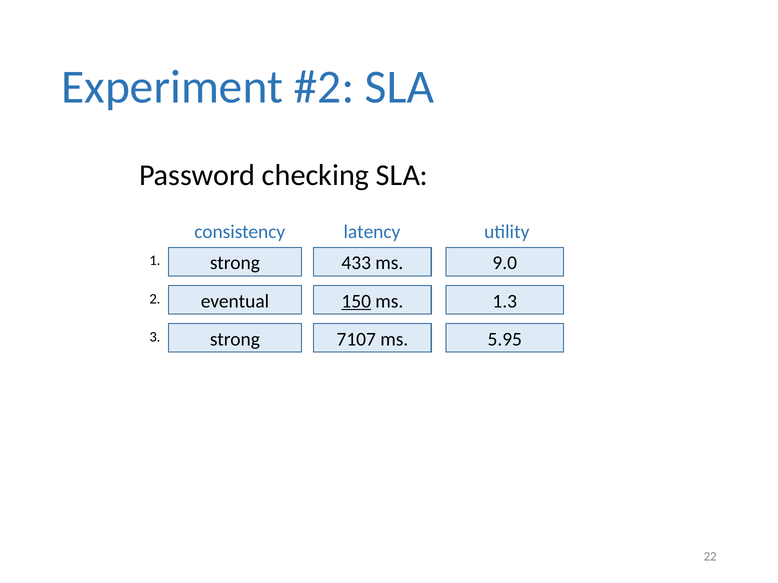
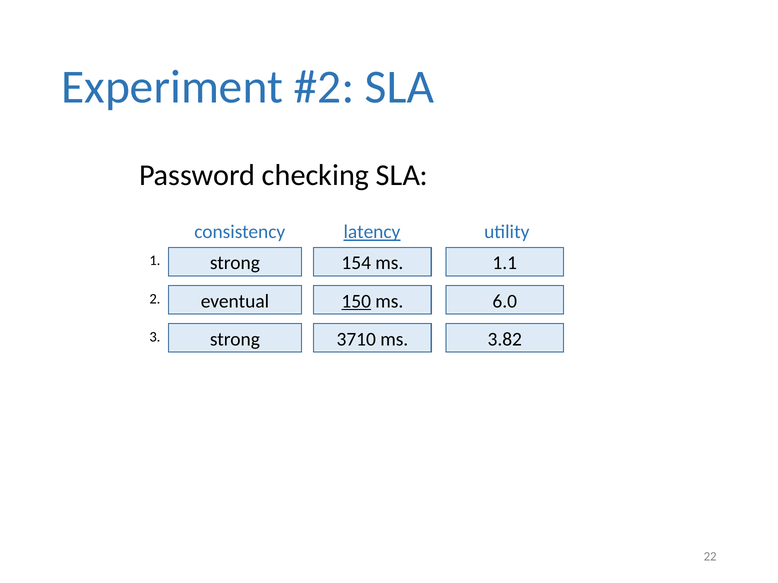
latency underline: none -> present (372, 232)
433: 433 -> 154 (356, 263)
9.0: 9.0 -> 1.1 (505, 263)
1.3: 1.3 -> 6.0 (505, 301)
7107: 7107 -> 3710 (356, 339)
5.95: 5.95 -> 3.82 (505, 339)
